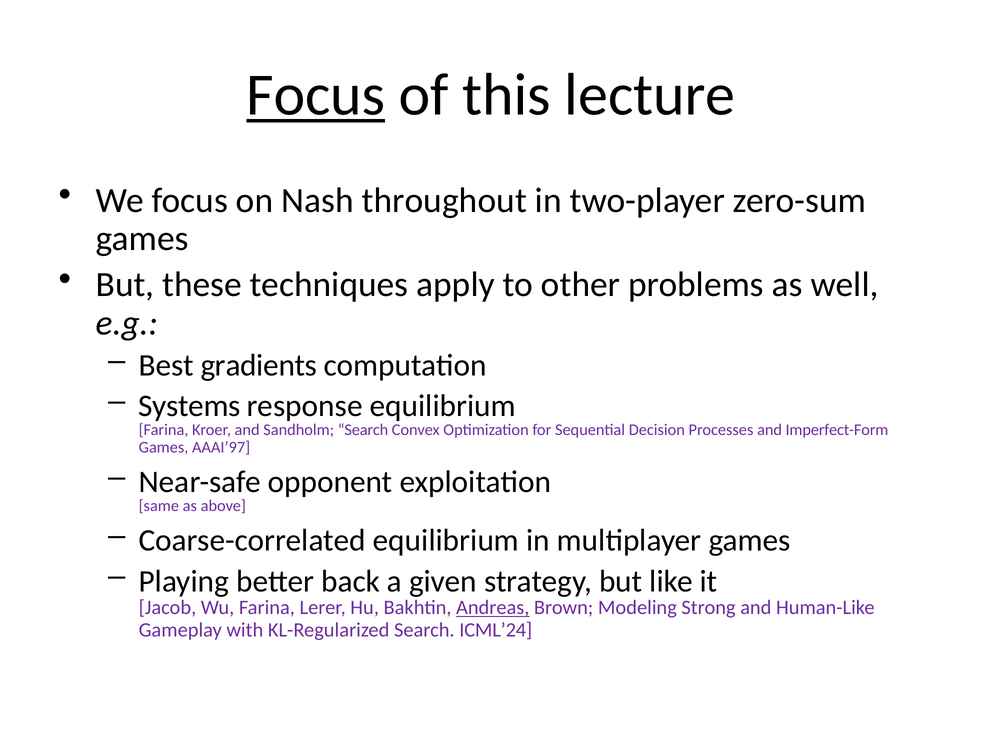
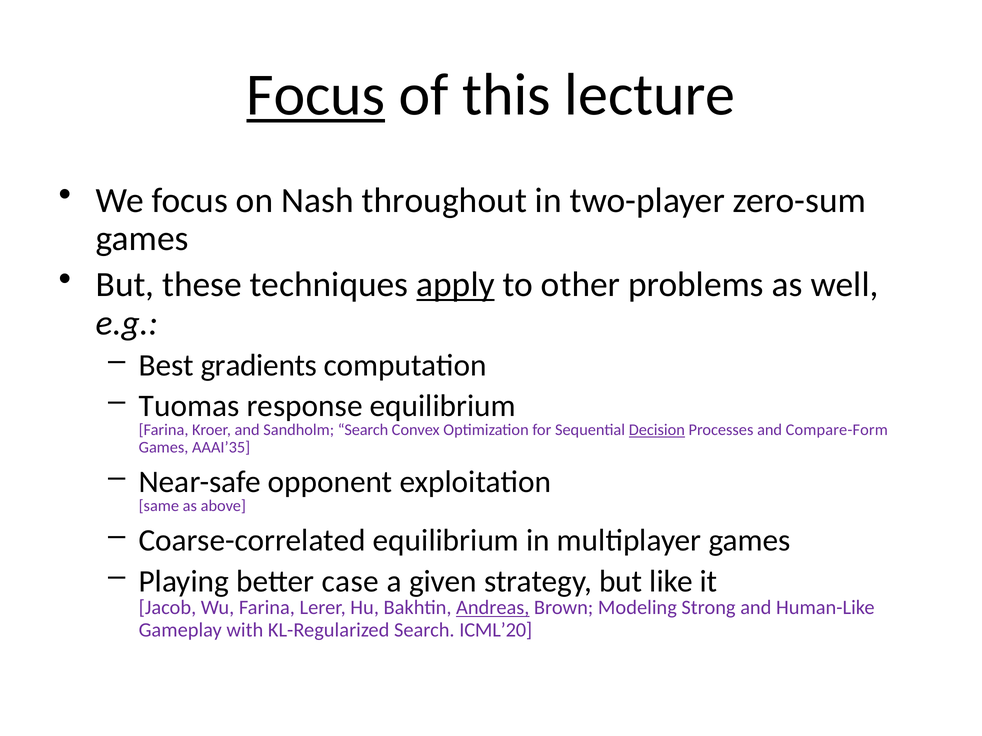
apply underline: none -> present (455, 285)
Systems: Systems -> Tuomas (189, 406)
Decision underline: none -> present (657, 430)
Imperfect-Form: Imperfect-Form -> Compare-Form (837, 430)
AAAI’97: AAAI’97 -> AAAI’35 (221, 448)
back: back -> case (350, 582)
ICML’24: ICML’24 -> ICML’20 (496, 630)
